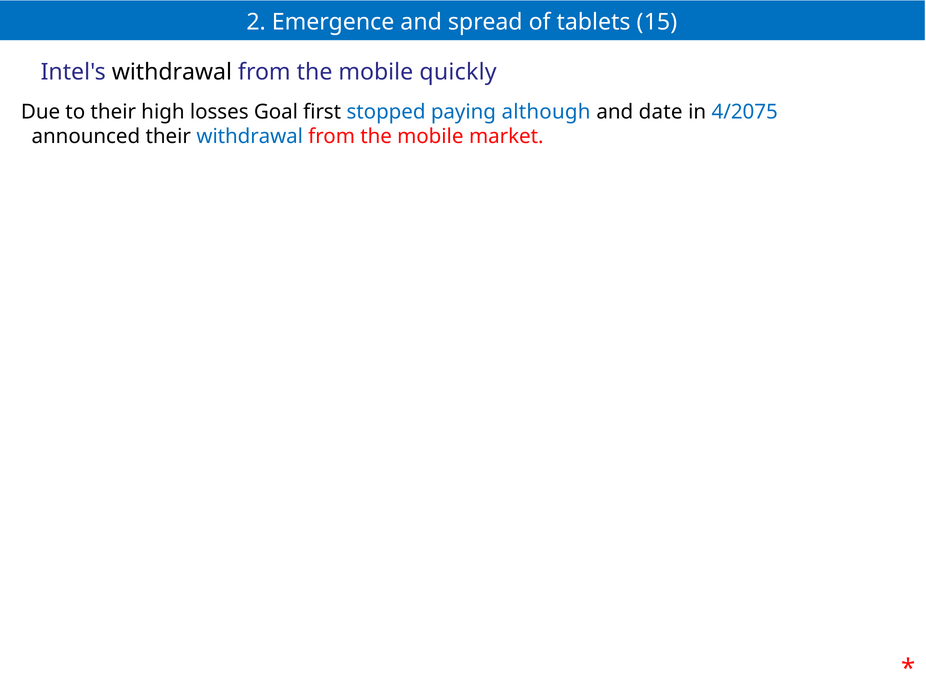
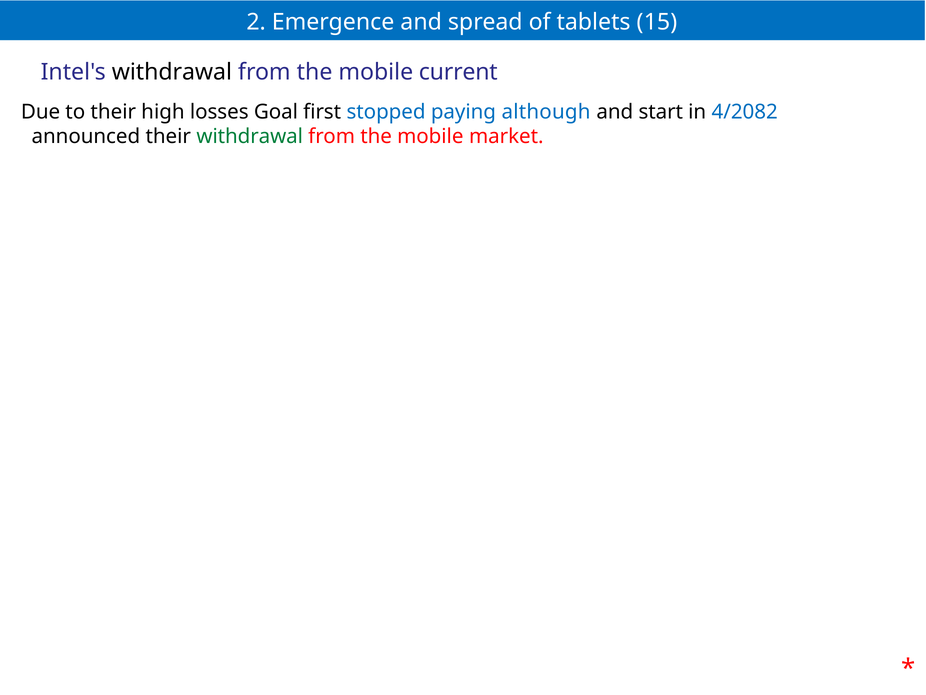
quickly: quickly -> current (458, 72)
date: date -> start (661, 112)
4/2075: 4/2075 -> 4/2082 (745, 112)
withdrawal colour: blue -> green (250, 137)
